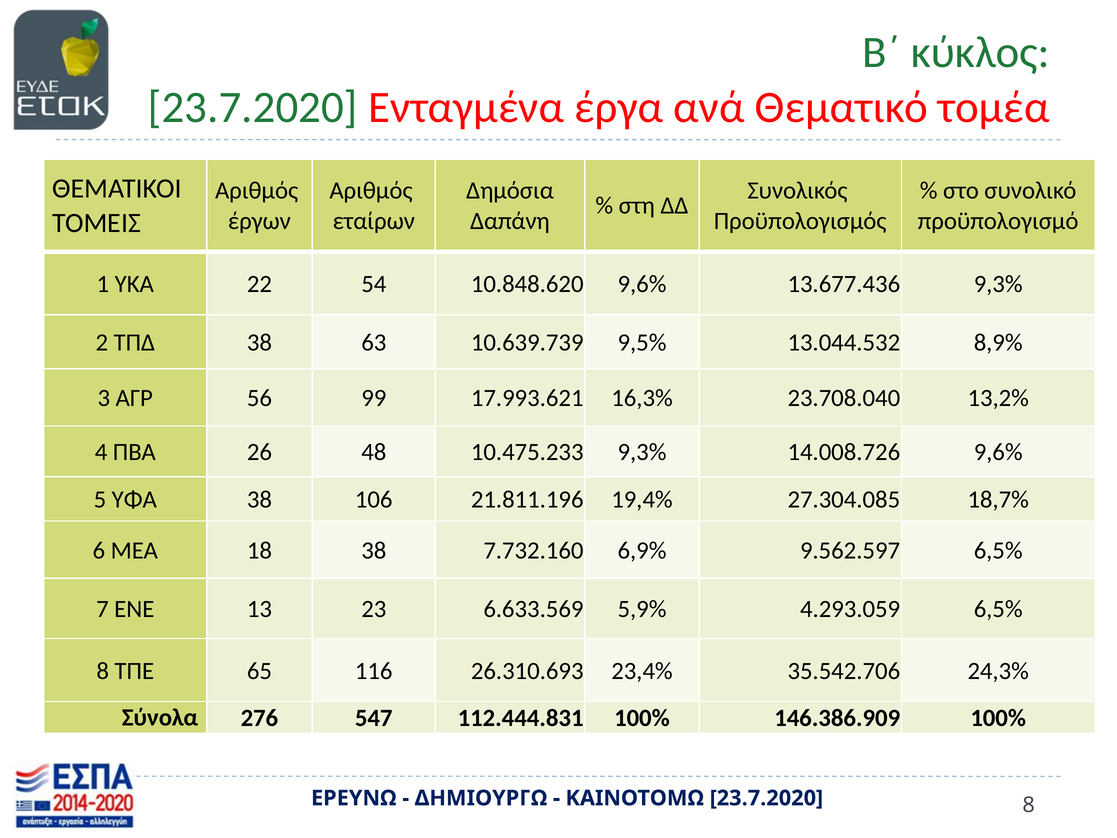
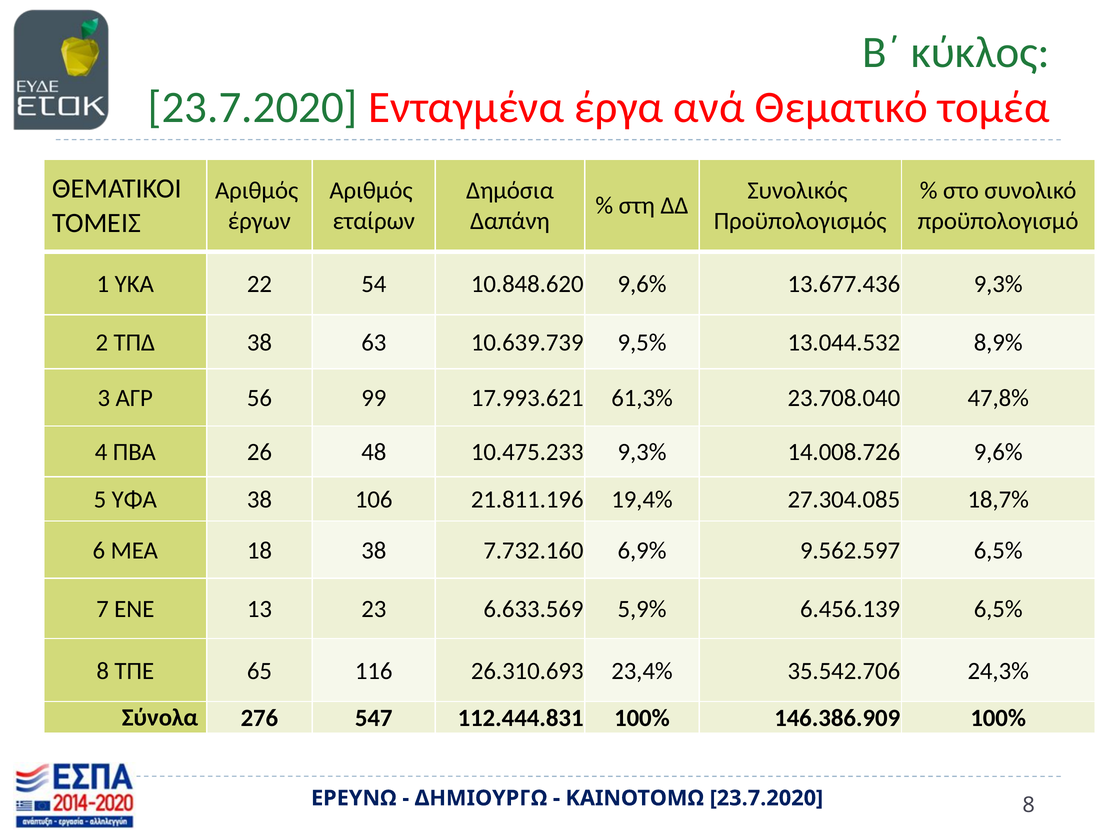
16,3%: 16,3% -> 61,3% (642, 398)
13,2%: 13,2% -> 47,8% (998, 398)
4.293.059: 4.293.059 -> 6.456.139 (850, 609)
